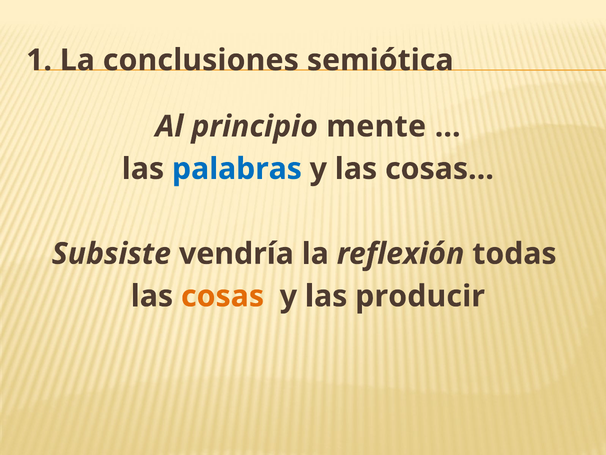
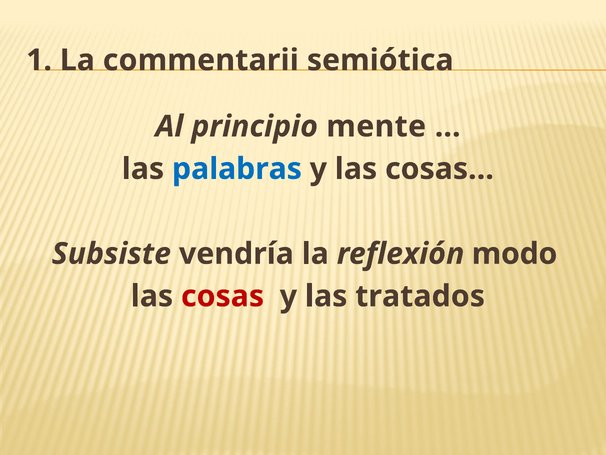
conclusiones: conclusiones -> commentarii (201, 60)
todas: todas -> modo (515, 254)
cosas colour: orange -> red (223, 296)
producir: producir -> tratados (420, 296)
